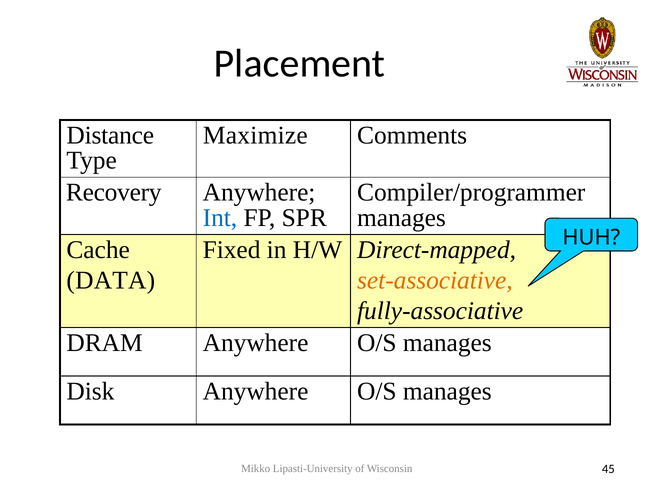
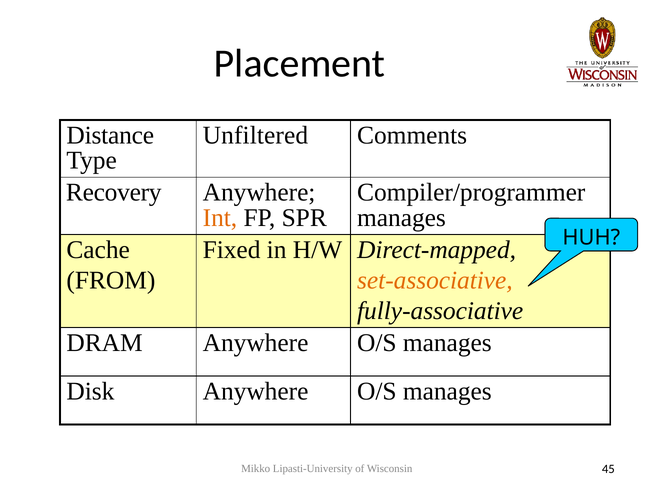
Maximize: Maximize -> Unfiltered (255, 135)
Int colour: blue -> orange (220, 218)
DATA: DATA -> FROM (111, 280)
